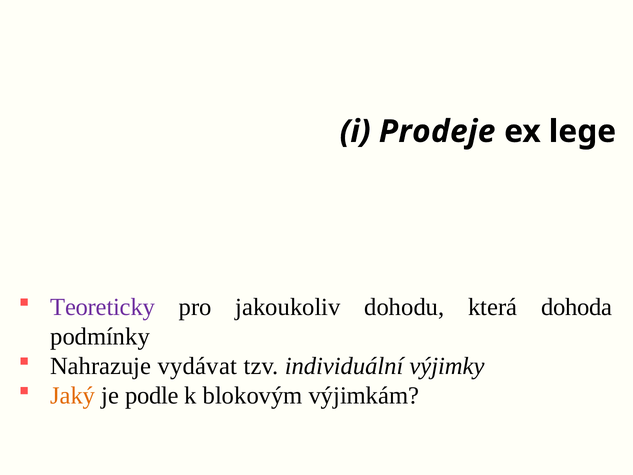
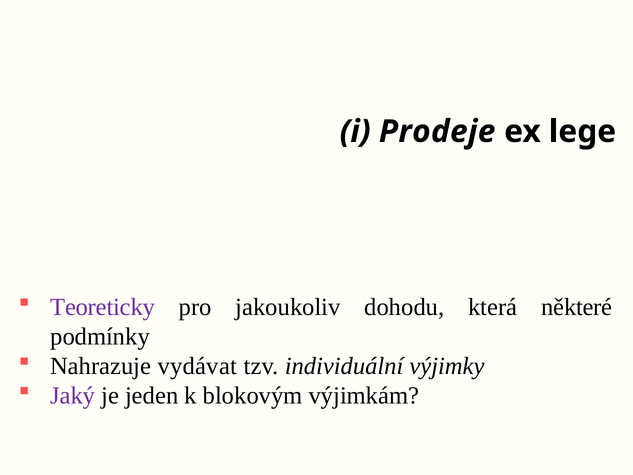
dohoda: dohoda -> některé (577, 307)
Jaký colour: orange -> purple (73, 396)
podle: podle -> jeden (152, 396)
